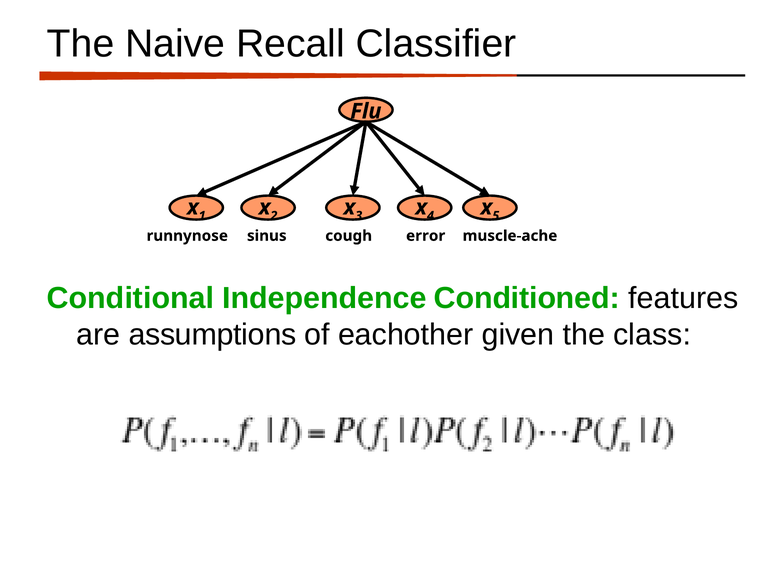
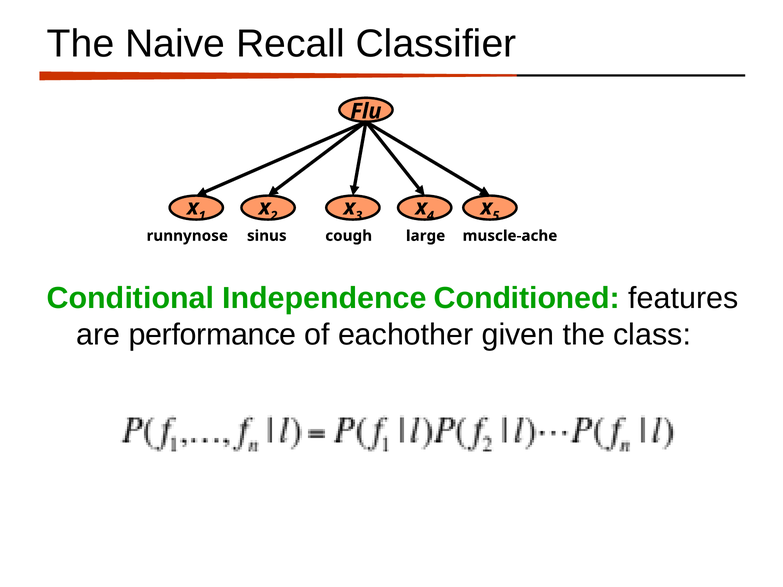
error: error -> large (426, 236)
assumptions: assumptions -> performance (212, 335)
